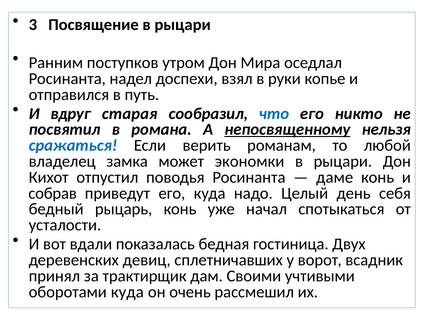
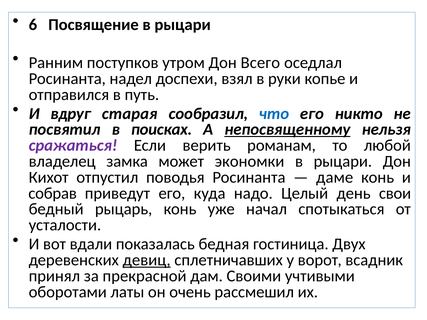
3: 3 -> 6 (33, 25)
Мира: Мира -> Всего (260, 63)
романа: романа -> поисках (162, 130)
сражаться colour: blue -> purple (73, 146)
себя: себя -> свои (395, 193)
девиц underline: none -> present (147, 260)
трактирщик: трактирщик -> прекрасной (145, 276)
оборотами куда: куда -> латы (127, 292)
